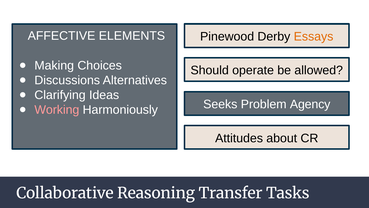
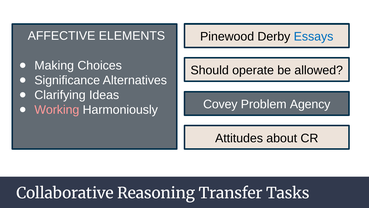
Essays colour: orange -> blue (314, 36)
Discussions: Discussions -> Significance (67, 80)
Seeks: Seeks -> Covey (220, 104)
